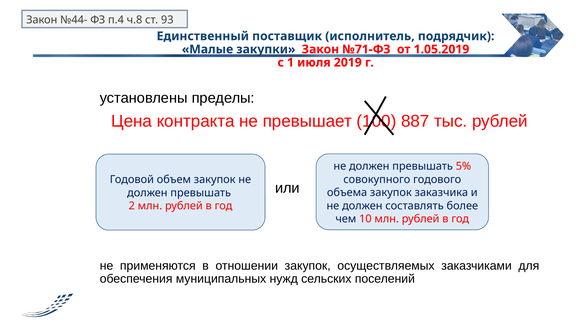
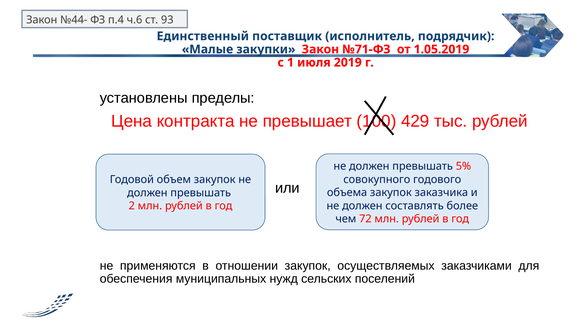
ч.8: ч.8 -> ч.6 (135, 20)
887: 887 -> 429 (415, 121)
10: 10 -> 72 (365, 219)
